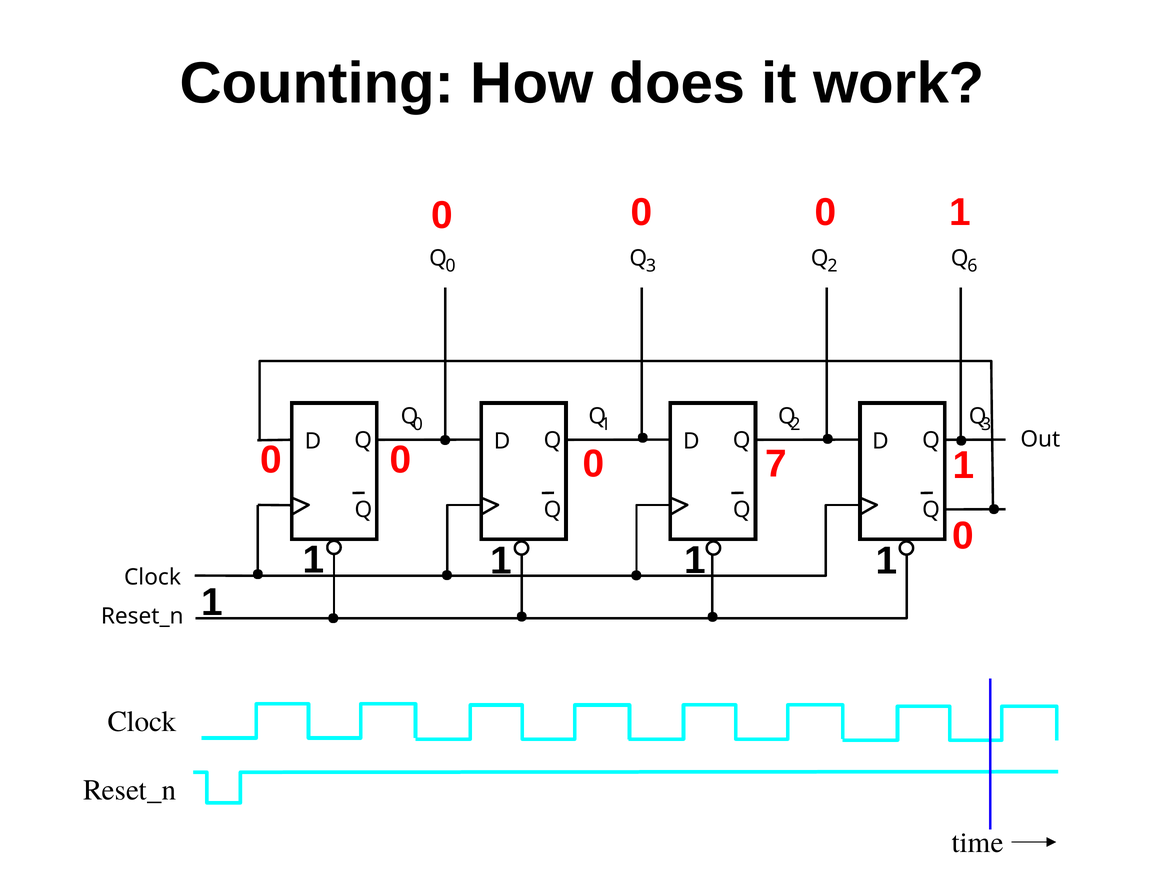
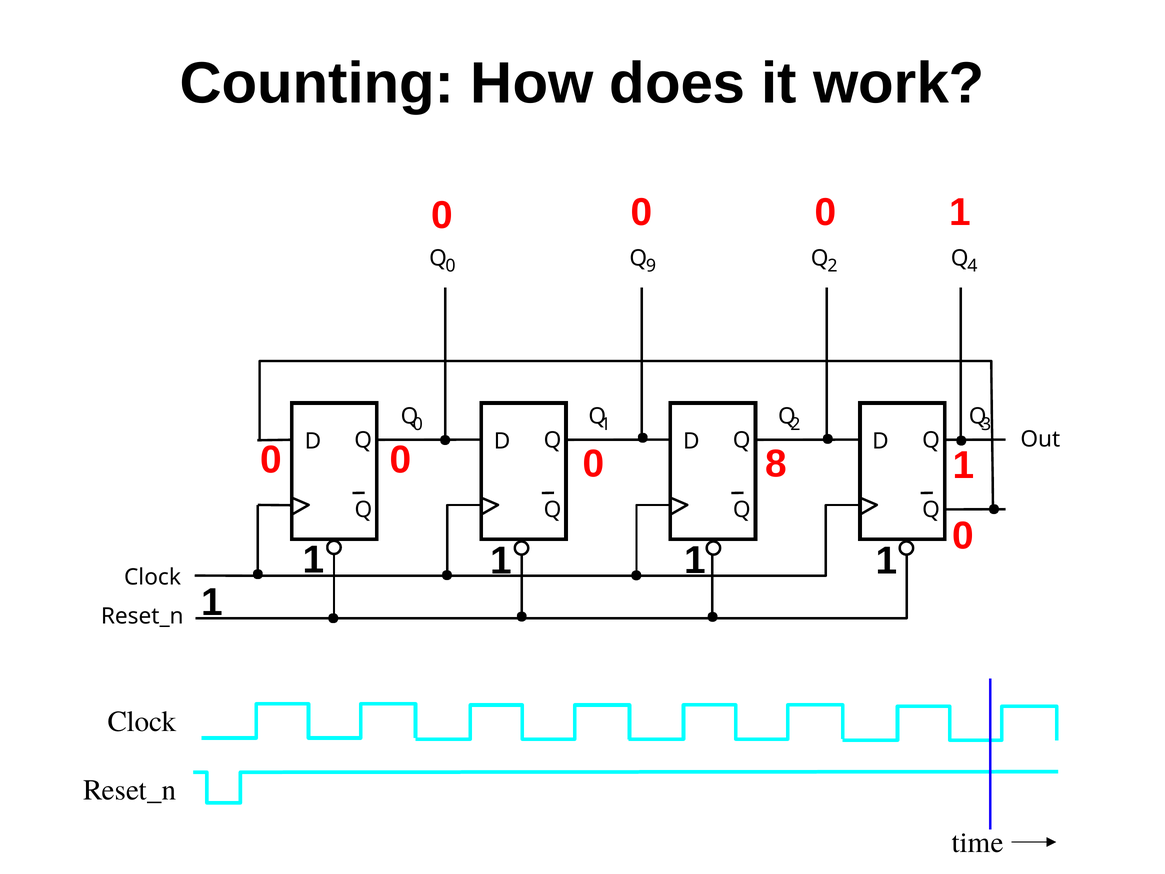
0 Q 3: 3 -> 9 (651, 266)
6: 6 -> 4 (972, 266)
7: 7 -> 8 (776, 464)
